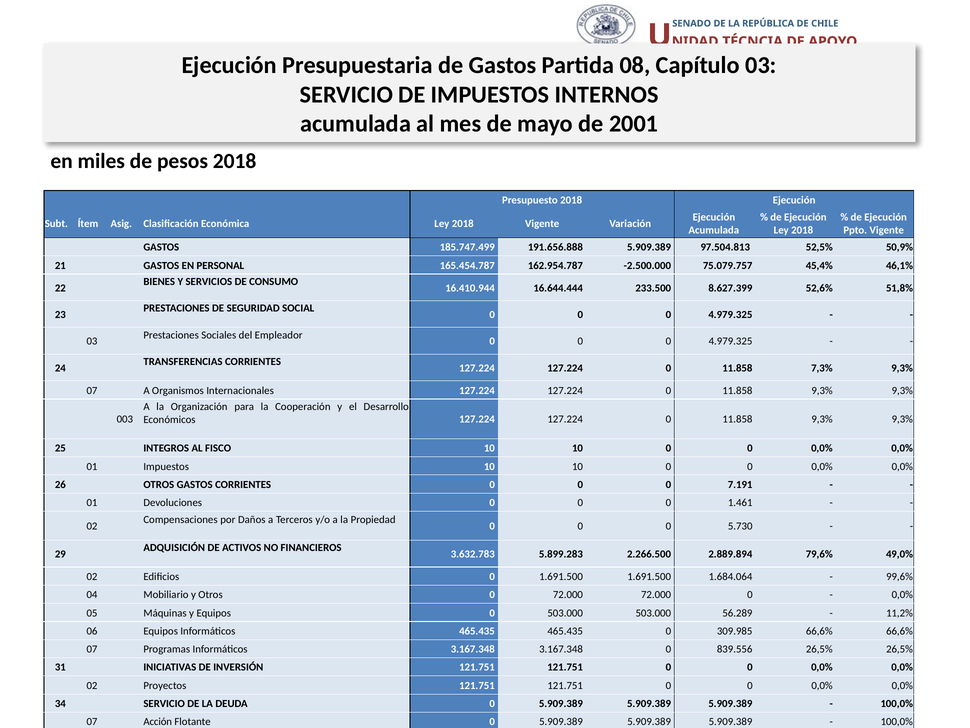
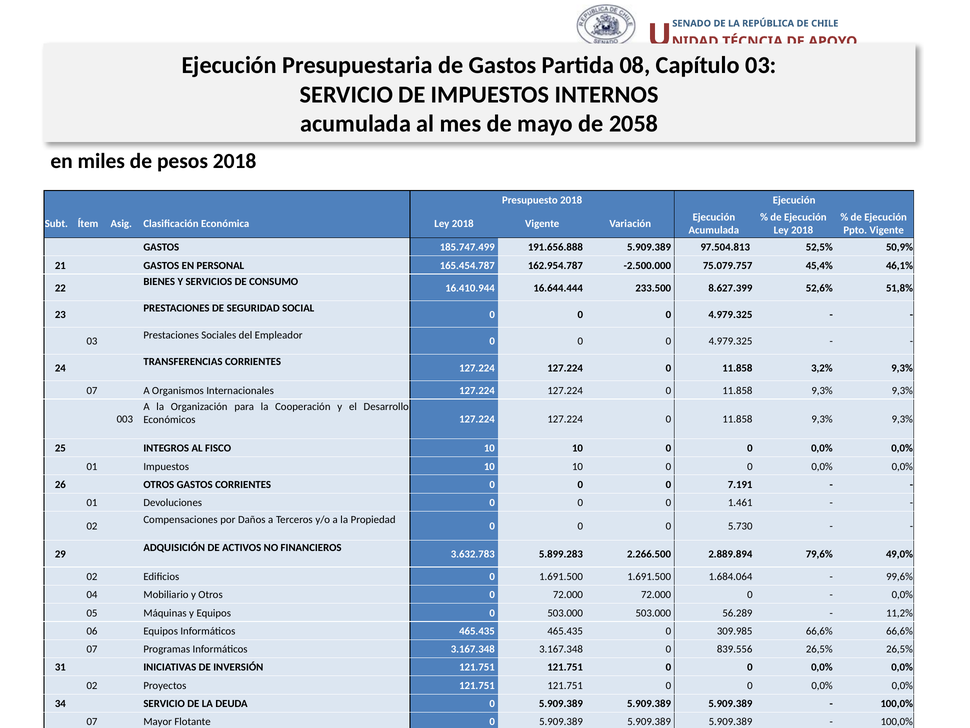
2001: 2001 -> 2058 (634, 124)
7,3%: 7,3% -> 3,2% (822, 368)
Acción: Acción -> Mayor (158, 721)
